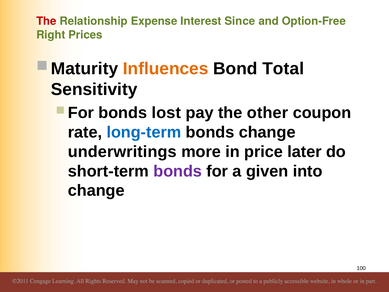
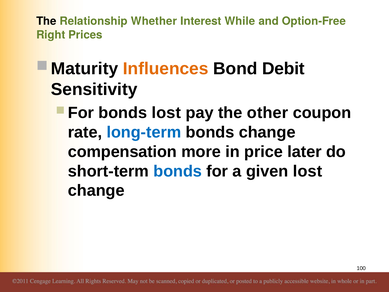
The colour: red -> black (46, 21)
Expense: Expense -> Whether (154, 21)
Since: Since -> While (240, 21)
Total: Total -> Debit (283, 69)
underwritings: underwritings -> compensation (122, 152)
bonds colour: purple -> blue (178, 171)
given into: into -> lost (308, 171)
